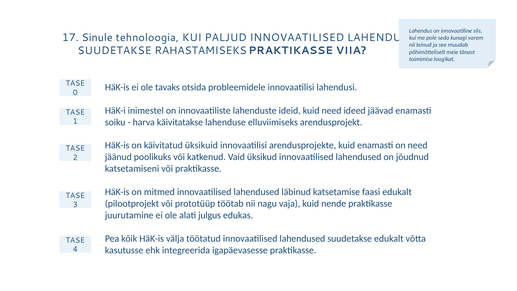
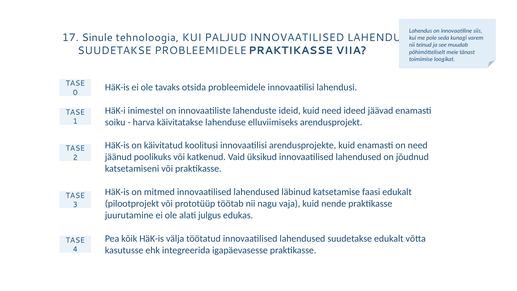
SUUDETAKSE RAHASTAMISEKS: RAHASTAMISEKS -> PROBLEEMIDELE (201, 51)
üksikuid: üksikuid -> koolitusi (201, 145)
